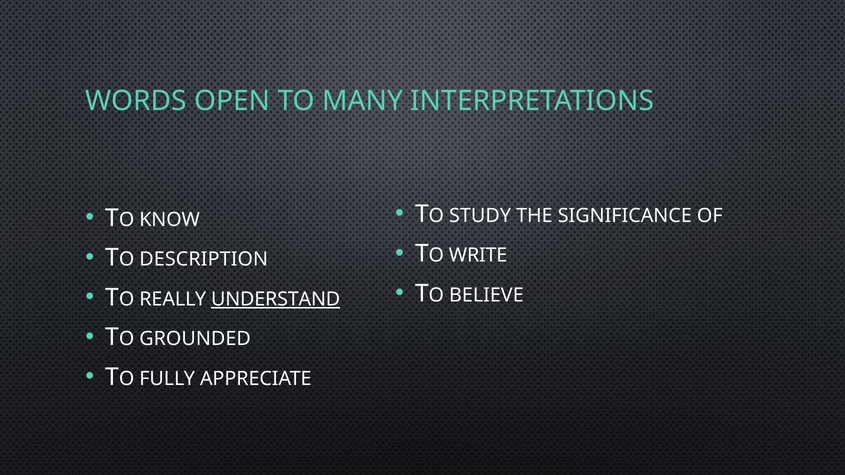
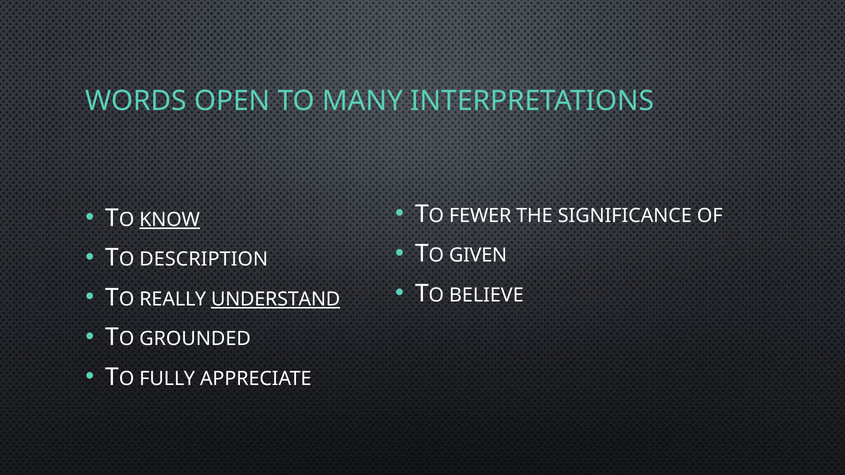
STUDY: STUDY -> FEWER (480, 216)
KNOW underline: none -> present (170, 220)
WRITE: WRITE -> GIVEN (478, 256)
